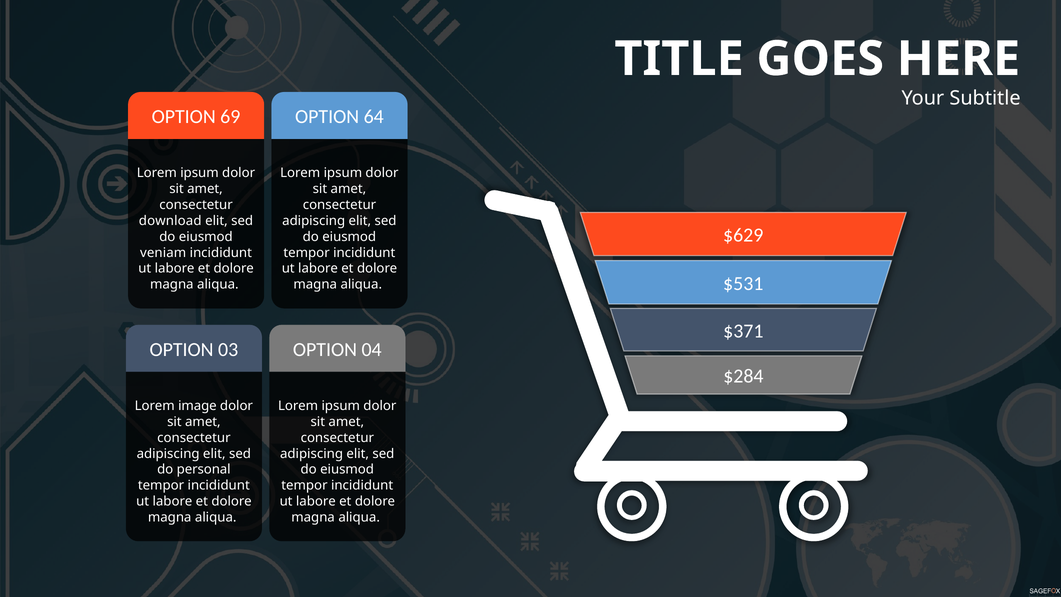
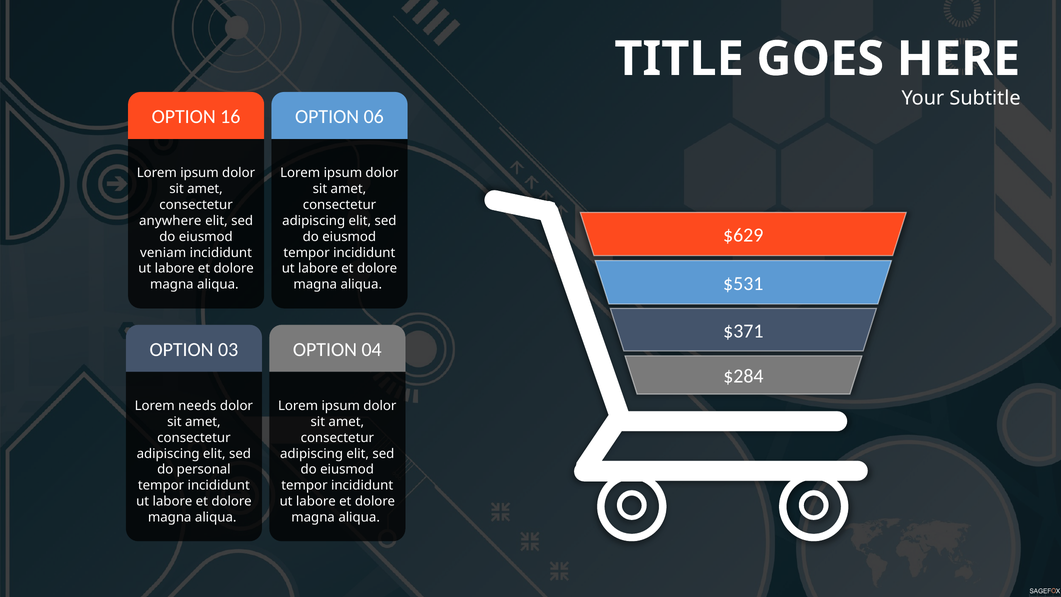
69: 69 -> 16 (230, 117)
64: 64 -> 06 (374, 117)
download: download -> anywhere (170, 221)
image: image -> needs (197, 406)
